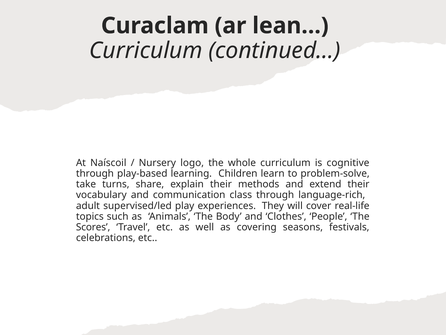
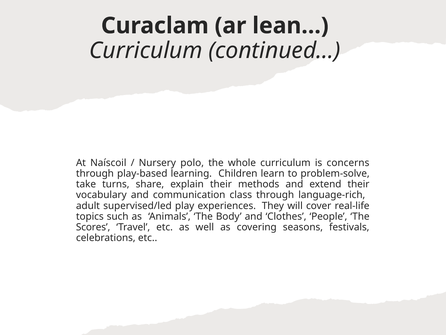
logo: logo -> polo (192, 163)
cognitive: cognitive -> concerns (348, 163)
